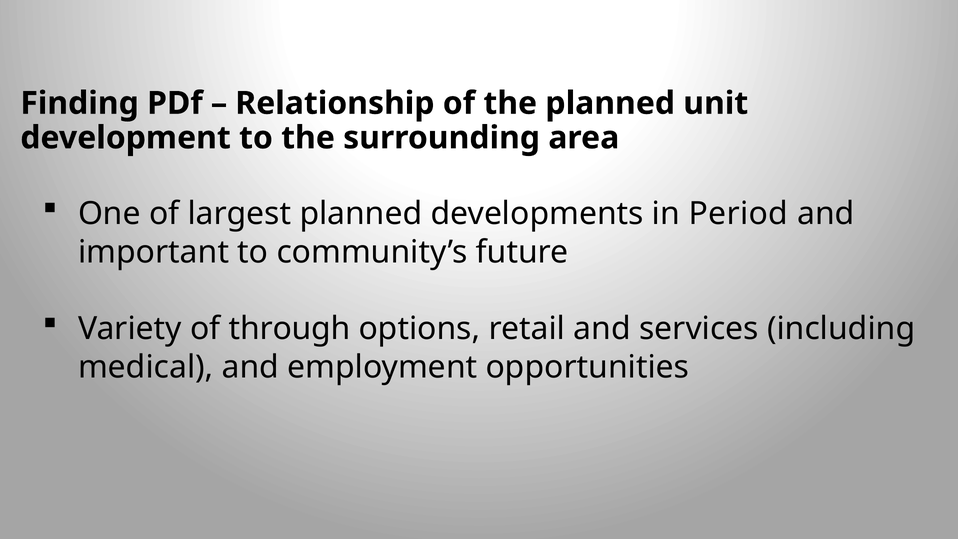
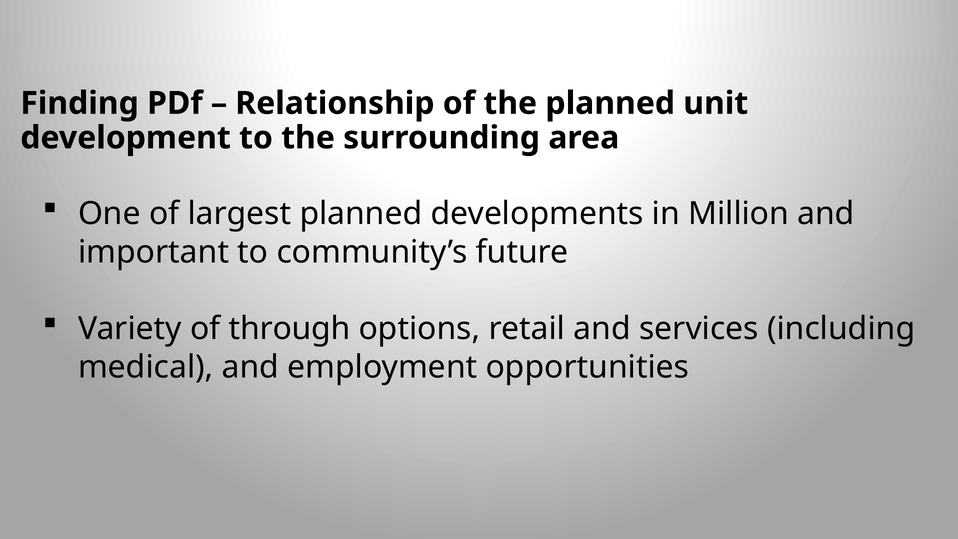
Period: Period -> Million (739, 214)
